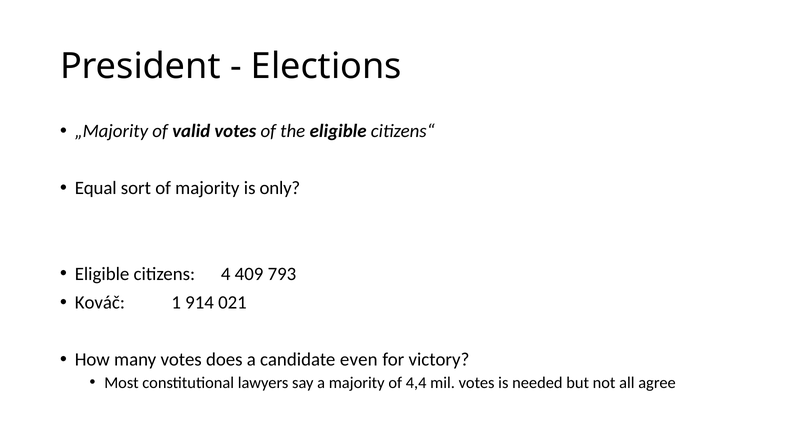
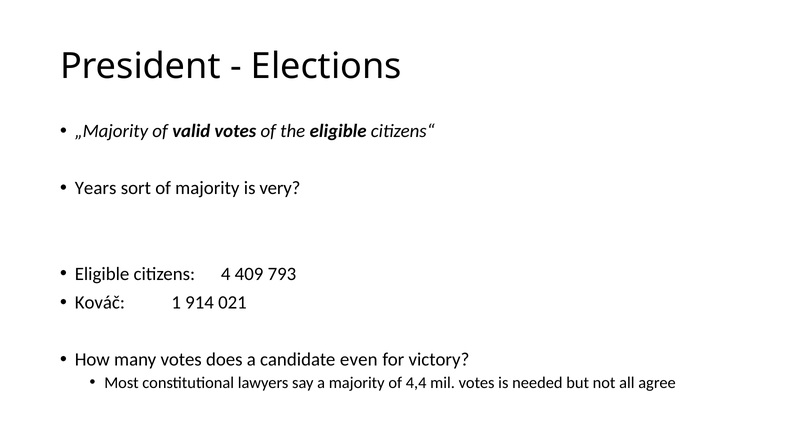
Equal: Equal -> Years (96, 188)
only: only -> very (280, 188)
